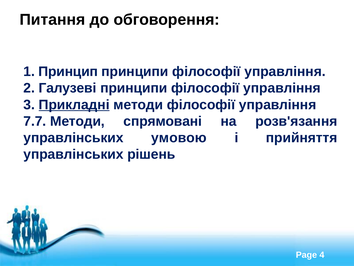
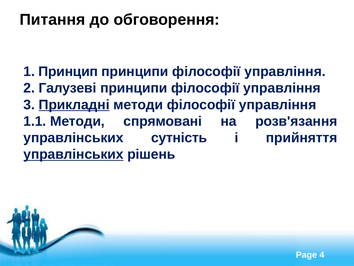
7.7: 7.7 -> 1.1 (35, 121)
умовою: умовою -> сутність (179, 138)
управлінських underline: none -> present (73, 154)
